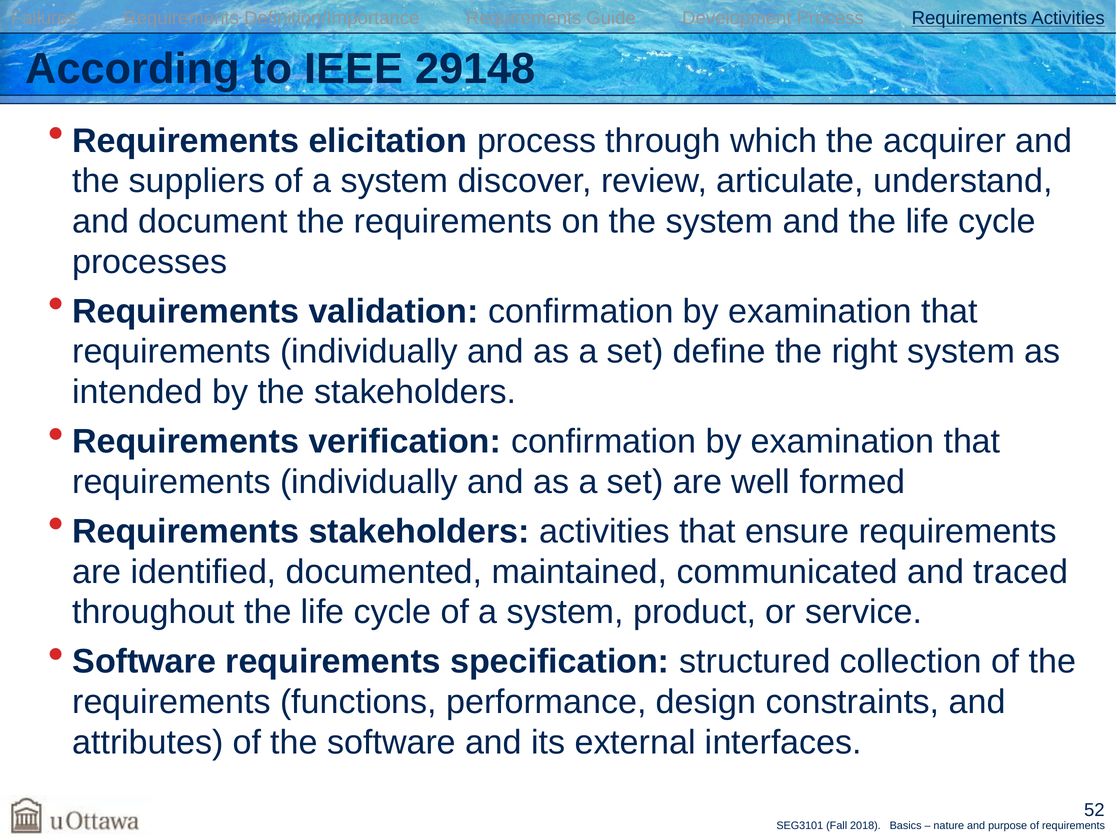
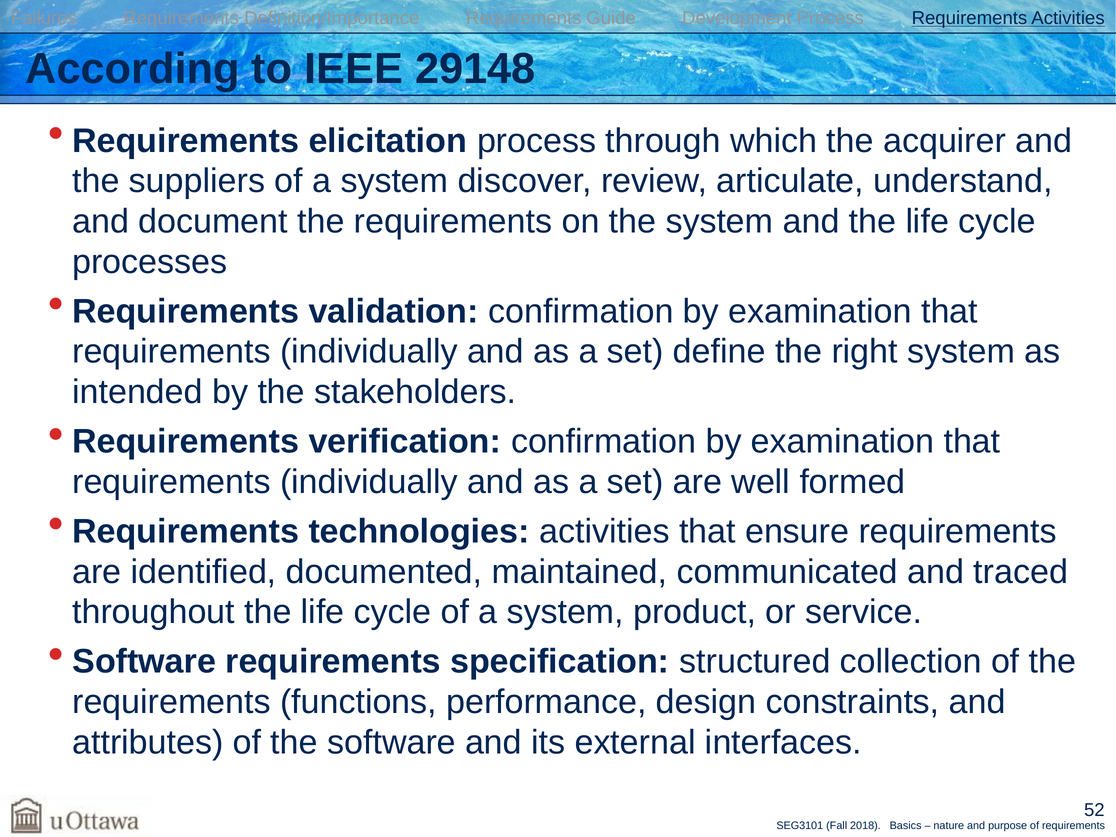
Requirements stakeholders: stakeholders -> technologies (419, 532)
